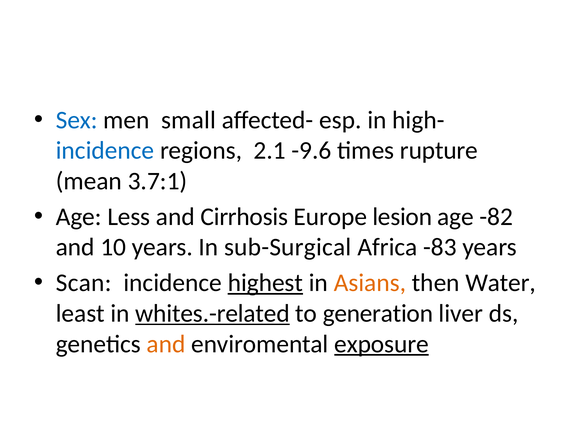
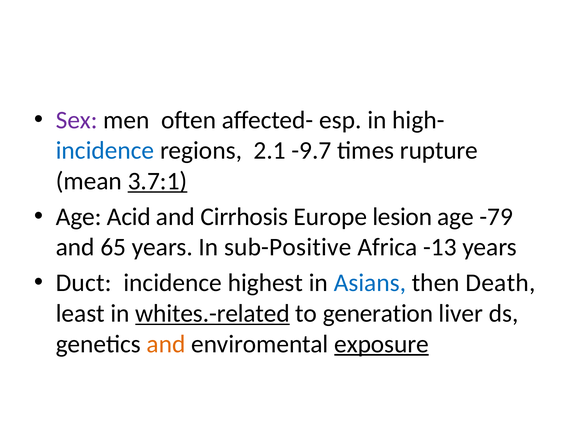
Sex colour: blue -> purple (77, 120)
small: small -> often (189, 120)
-9.6: -9.6 -> -9.7 (311, 151)
3.7:1 underline: none -> present (157, 181)
Less: Less -> Acid (129, 217)
-82: -82 -> -79 (496, 217)
10: 10 -> 65 (113, 247)
sub-Surgical: sub-Surgical -> sub-Positive (288, 247)
-83: -83 -> -13 (440, 247)
Scan: Scan -> Duct (84, 283)
highest underline: present -> none (265, 283)
Asians colour: orange -> blue (370, 283)
Water: Water -> Death (500, 283)
